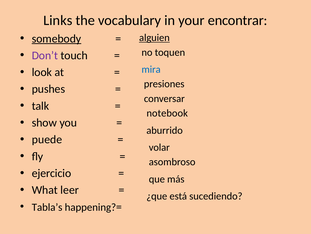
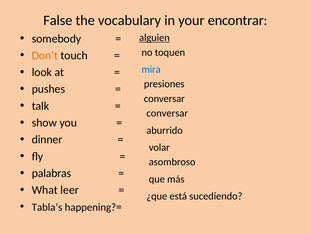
Links: Links -> False (58, 20)
somebody underline: present -> none (57, 39)
Don’t colour: purple -> orange (45, 55)
notebook: notebook -> conversar (167, 113)
puede: puede -> dinner (47, 139)
ejercicio: ejercicio -> palabras (52, 173)
